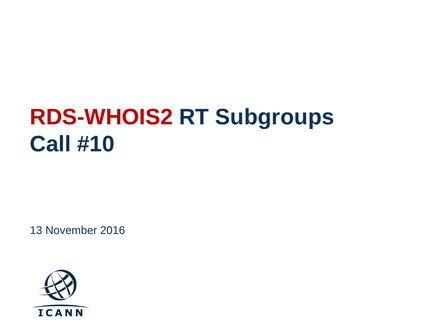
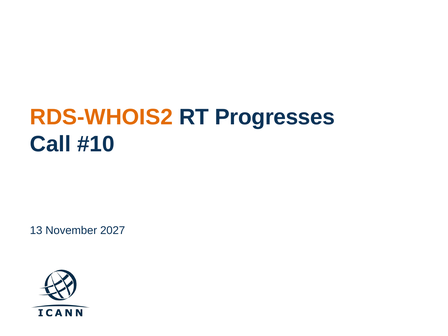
RDS-WHOIS2 colour: red -> orange (101, 117)
Subgroups: Subgroups -> Progresses (275, 117)
2016: 2016 -> 2027 (113, 231)
